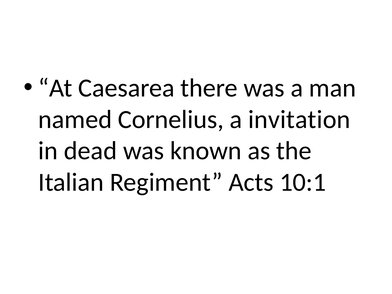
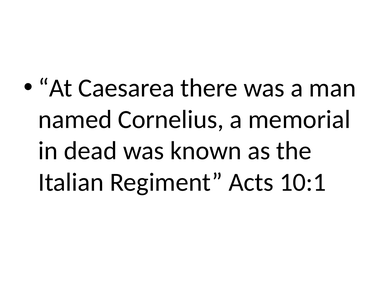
invitation: invitation -> memorial (299, 119)
